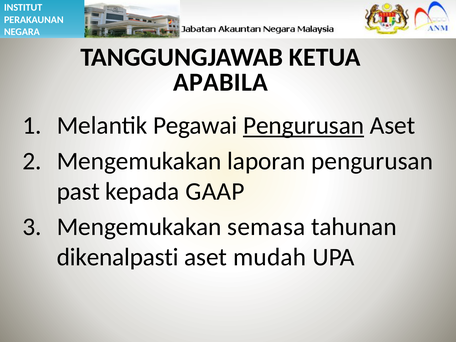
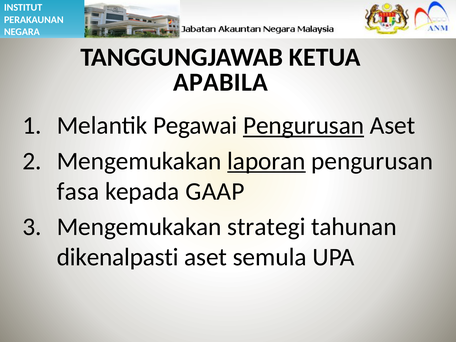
laporan underline: none -> present (266, 161)
past: past -> fasa (78, 191)
semasa: semasa -> strategi (266, 227)
mudah: mudah -> semula (270, 257)
